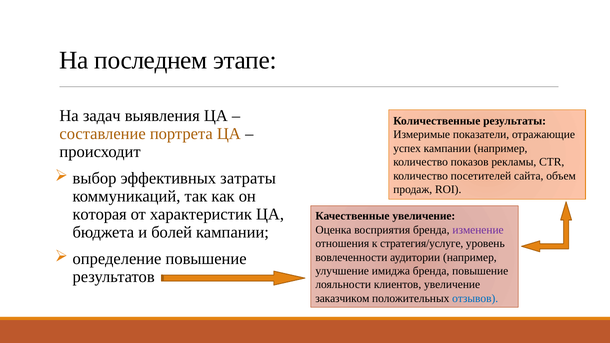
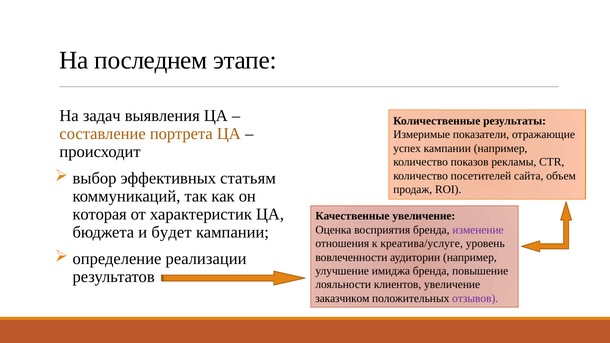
затраты: затраты -> статьям (248, 179)
болей: болей -> будет (172, 232)
стратегия/услуге: стратегия/услуге -> креатива/услуге (422, 244)
определение повышение: повышение -> реализации (206, 259)
отзывов colour: blue -> purple (475, 298)
